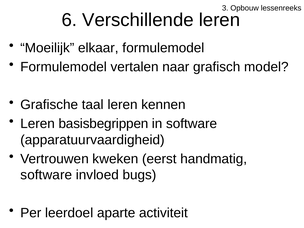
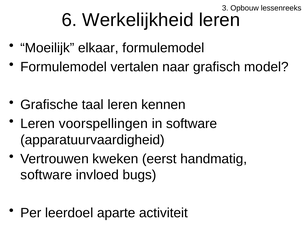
Verschillende: Verschillende -> Werkelijkheid (138, 20)
basisbegrippen: basisbegrippen -> voorspellingen (103, 124)
